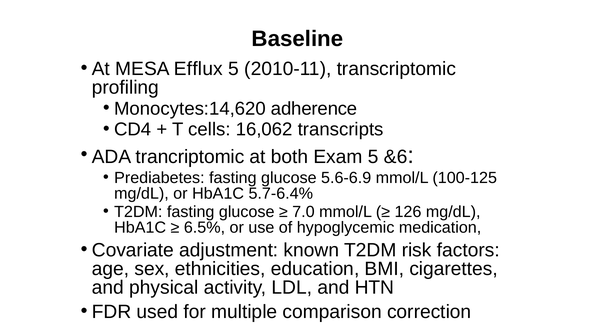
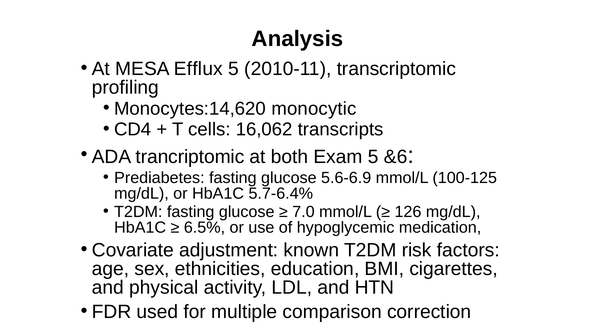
Baseline: Baseline -> Analysis (297, 39)
adherence: adherence -> monocytic (314, 108)
